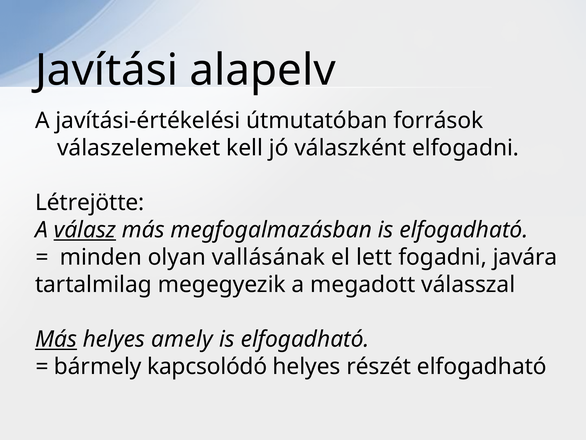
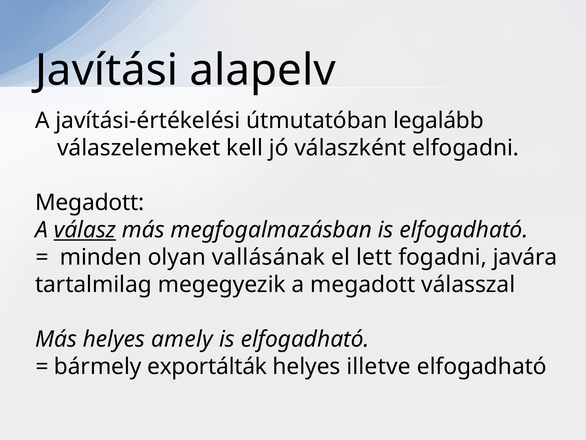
források: források -> legalább (438, 121)
Létrejötte: Létrejötte -> Megadott (90, 203)
Más underline: present -> none (56, 339)
kapcsolódó: kapcsolódó -> exportálták (207, 366)
részét: részét -> illetve (379, 366)
